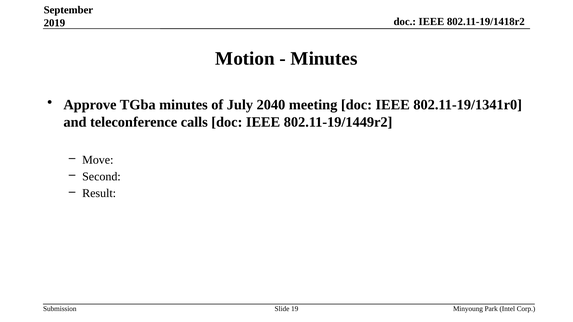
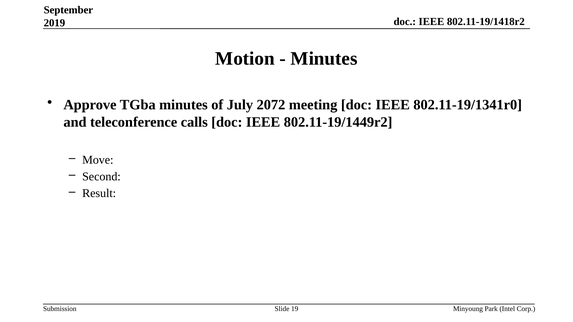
2040: 2040 -> 2072 (271, 105)
